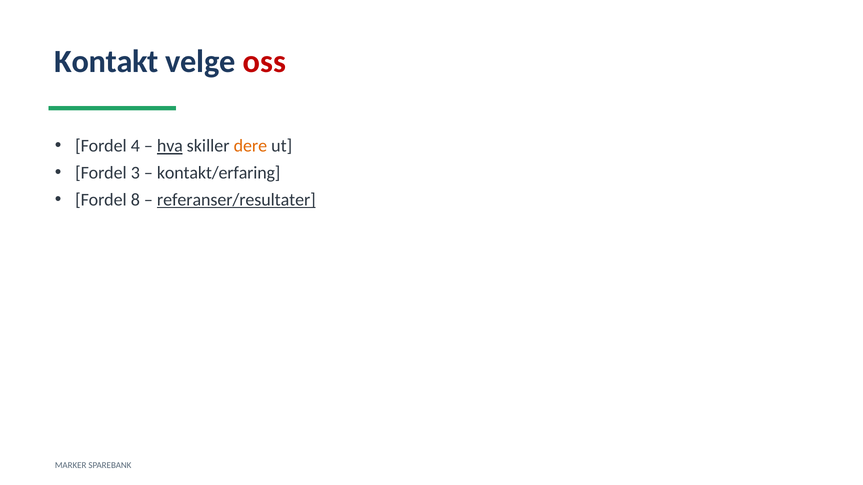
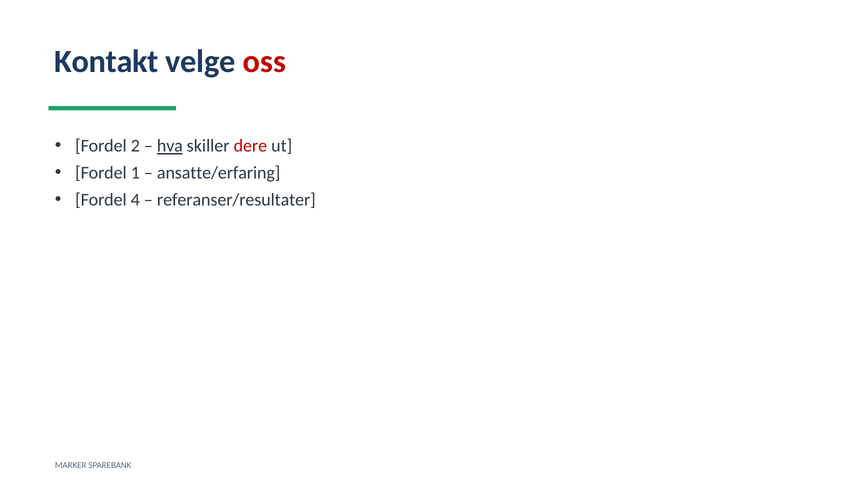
4: 4 -> 2 (135, 146)
dere colour: orange -> red (250, 146)
3: 3 -> 1 (135, 173)
kontakt/erfaring: kontakt/erfaring -> ansatte/erfaring (219, 173)
8: 8 -> 4 (135, 200)
referanser/resultater underline: present -> none (236, 200)
